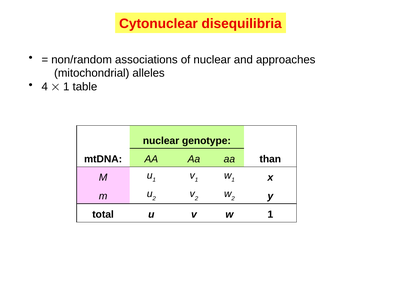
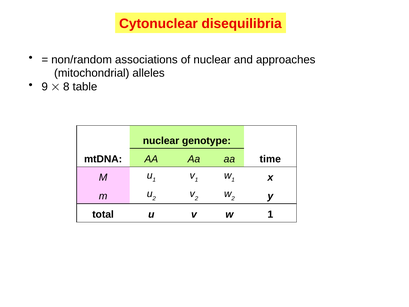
4: 4 -> 9 (45, 87)
1: 1 -> 8 (66, 87)
than: than -> time (270, 159)
